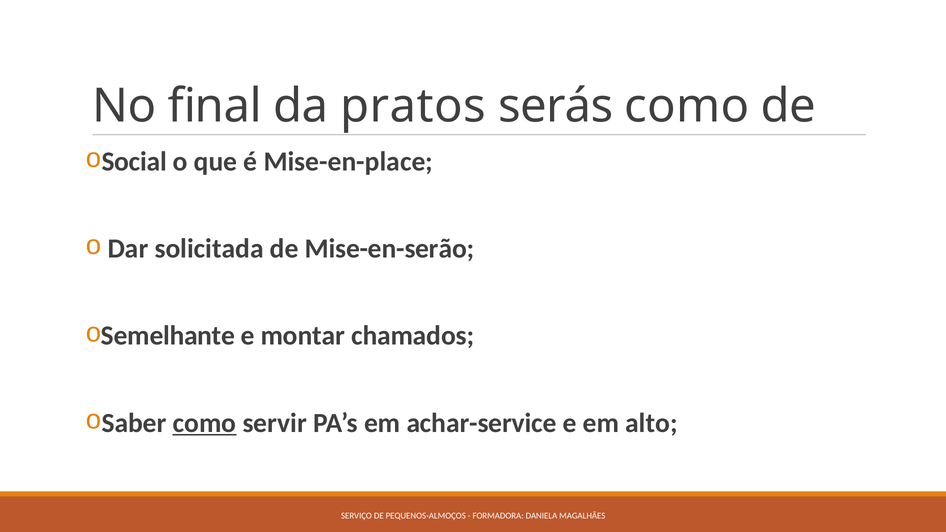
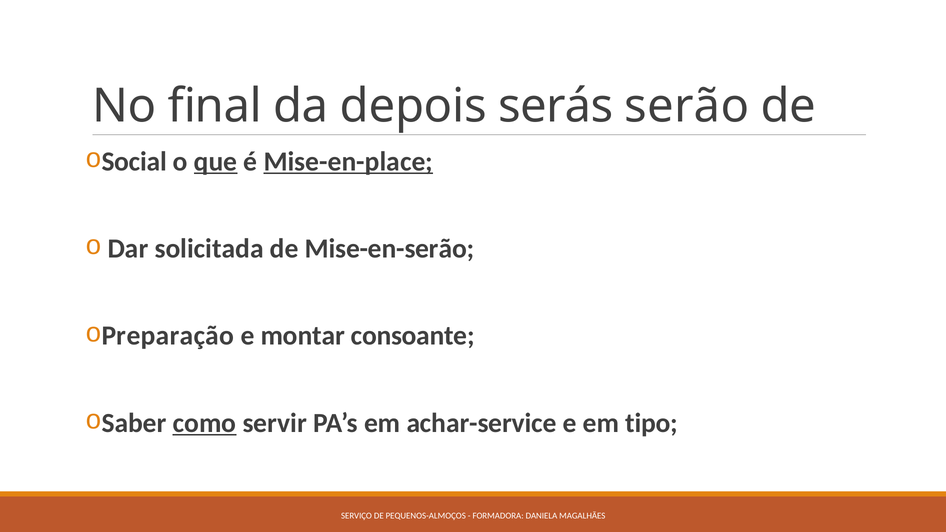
pratos: pratos -> depois (413, 106)
serás como: como -> serão (687, 106)
que underline: none -> present (216, 162)
Mise-en-place underline: none -> present (348, 162)
Semelhante: Semelhante -> Preparação (168, 336)
chamados: chamados -> consoante (413, 336)
alto: alto -> tipo (652, 423)
